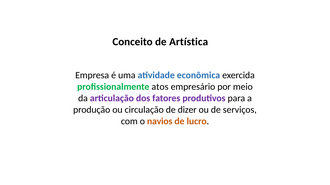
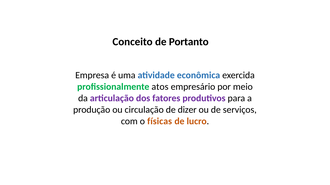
Artística: Artística -> Portanto (189, 42)
navios: navios -> físicas (160, 122)
